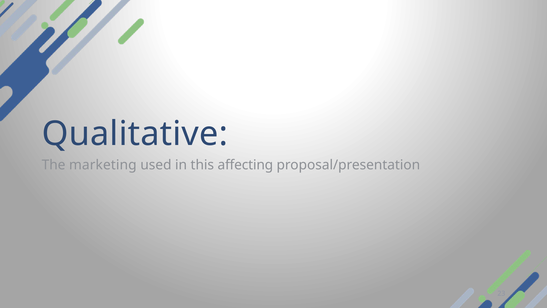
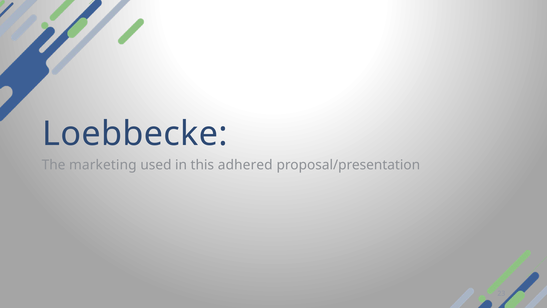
Qualitative: Qualitative -> Loebbecke (135, 134)
affecting: affecting -> adhered (245, 165)
